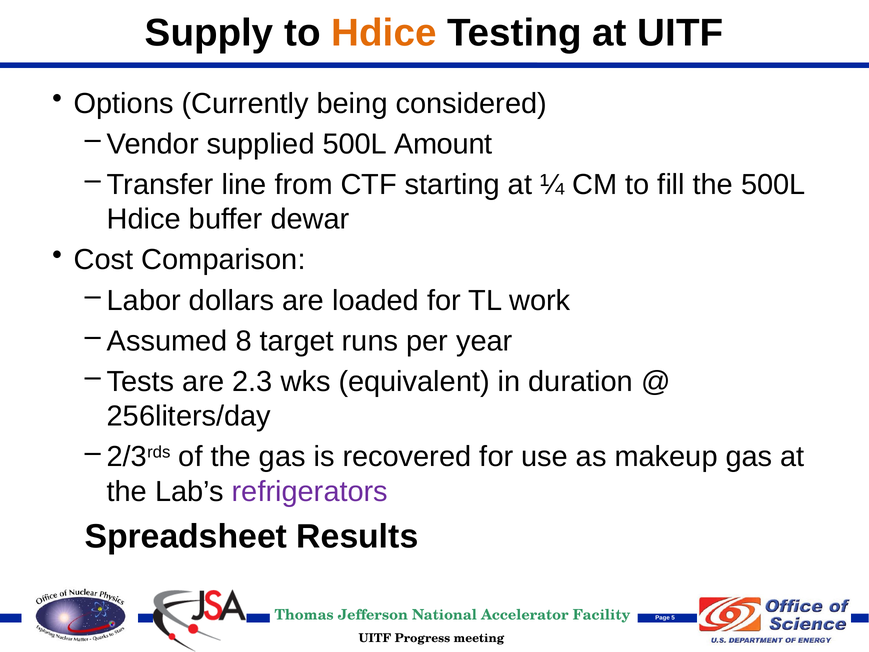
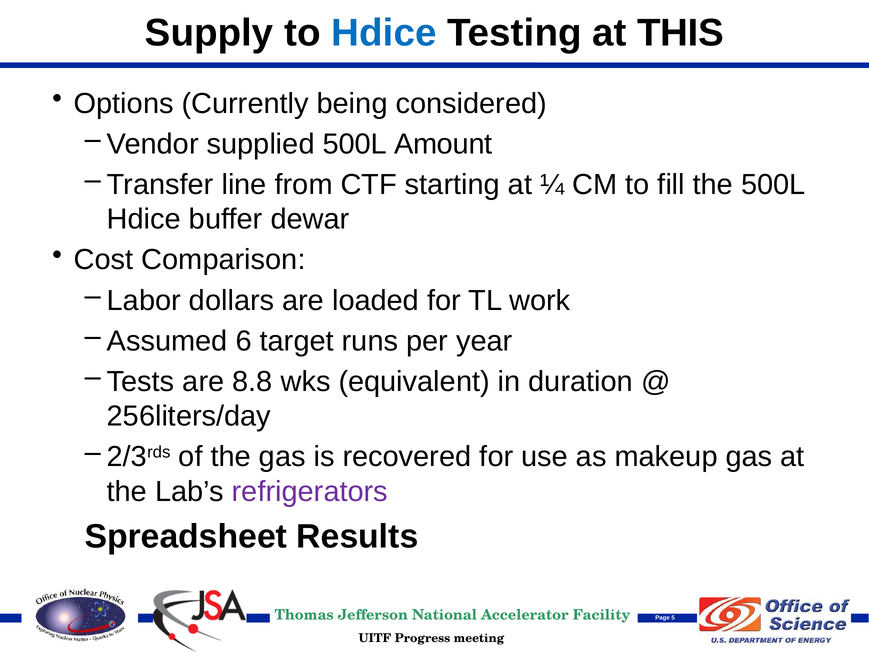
Hdice colour: orange -> blue (384, 33)
at UITF: UITF -> THIS (681, 33)
8: 8 -> 6 (244, 341)
2.3: 2.3 -> 8.8 (252, 381)
